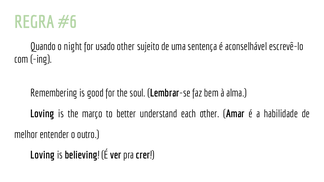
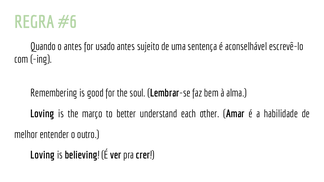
o night: night -> antes (73, 47)
usado other: other -> antes (126, 47)
